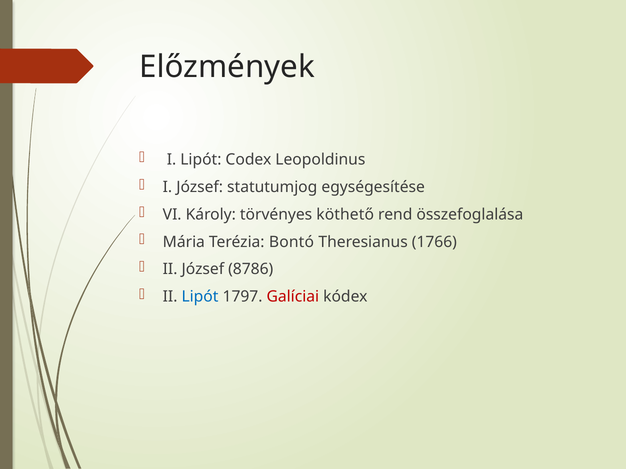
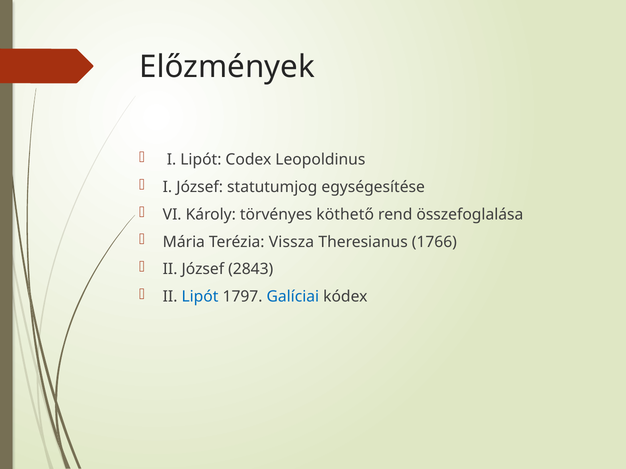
Bontó: Bontó -> Vissza (291, 242)
8786: 8786 -> 2843 (251, 270)
Galíciai colour: red -> blue (293, 297)
